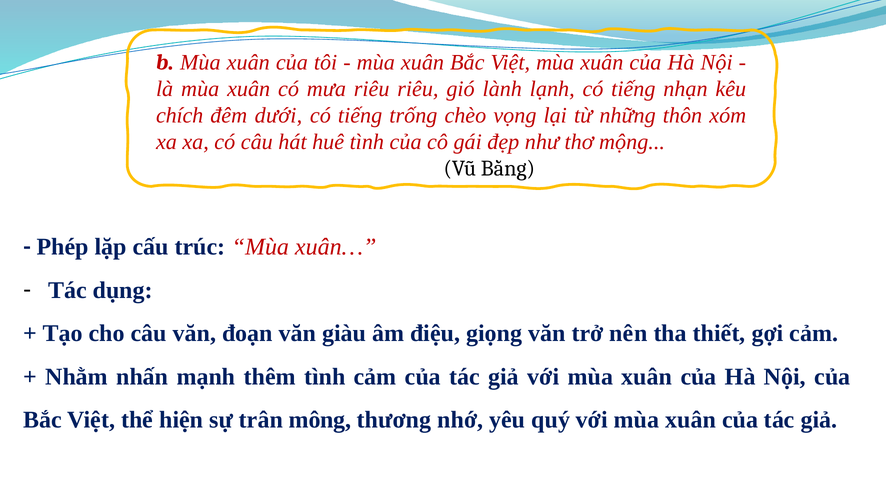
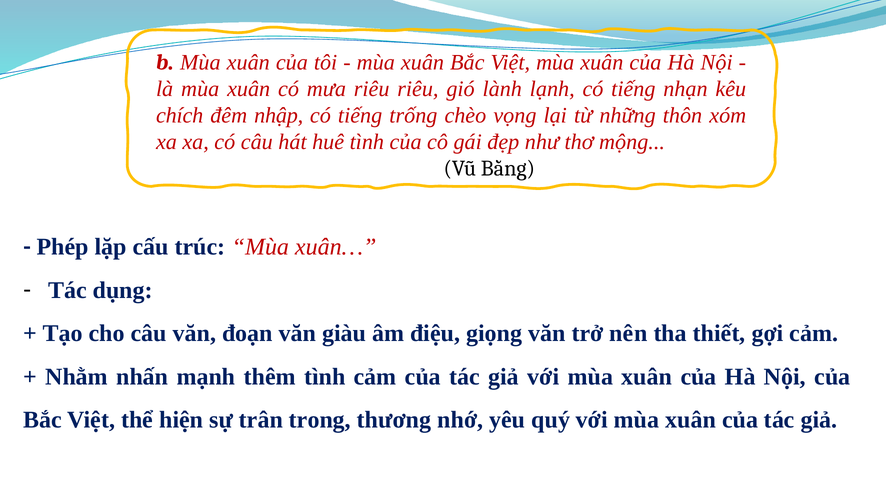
dưới: dưới -> nhập (279, 116)
mông: mông -> trong (320, 420)
